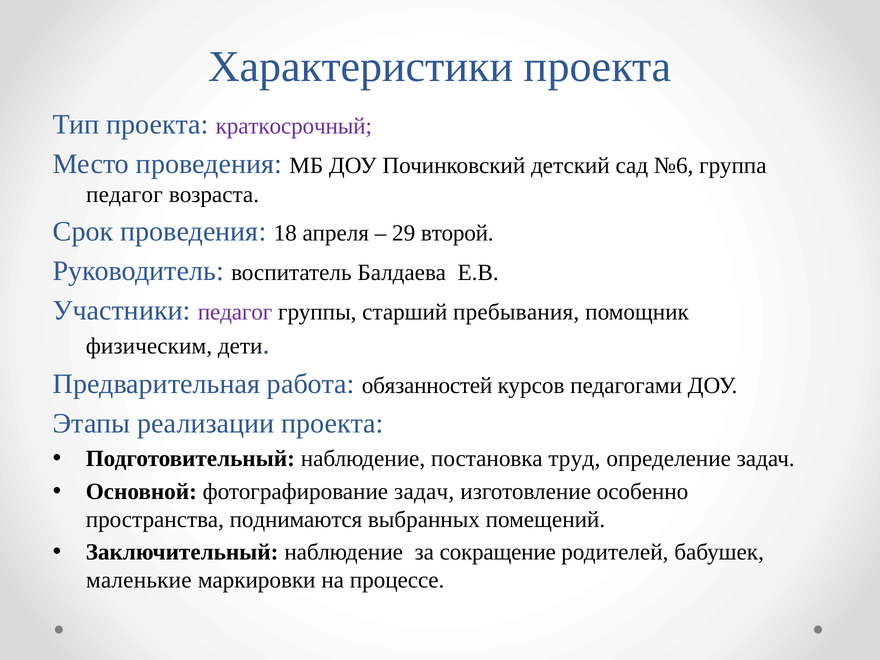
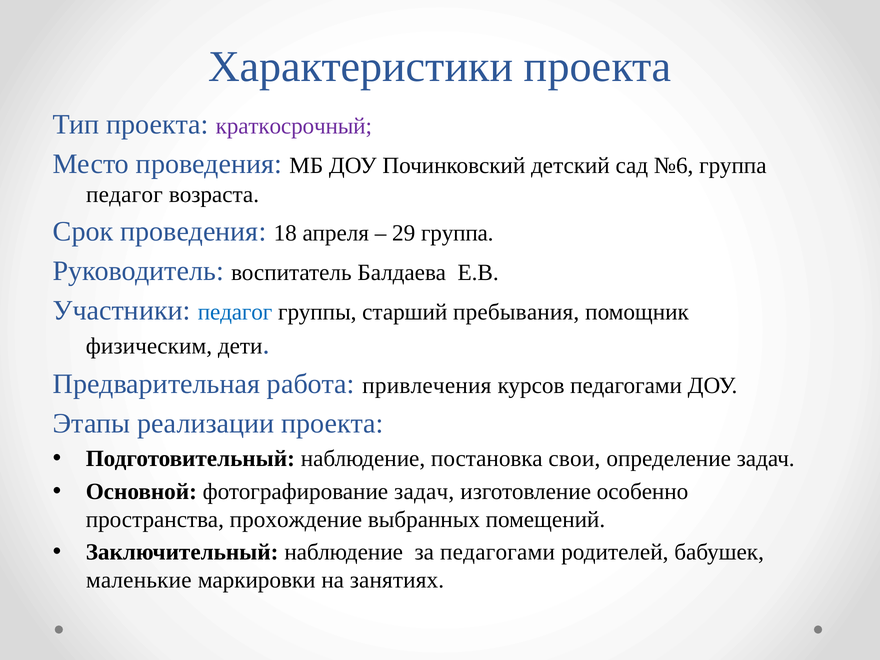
29 второй: второй -> группа (457, 233)
педагог colour: purple -> blue (235, 312)
обязанностей: обязанностей -> привлечения (427, 386)
труд: труд -> свои (574, 459)
поднимаются: поднимаются -> прохождение (296, 519)
за сокращение: сокращение -> педагогами (498, 552)
процессе: процессе -> занятиях (397, 580)
